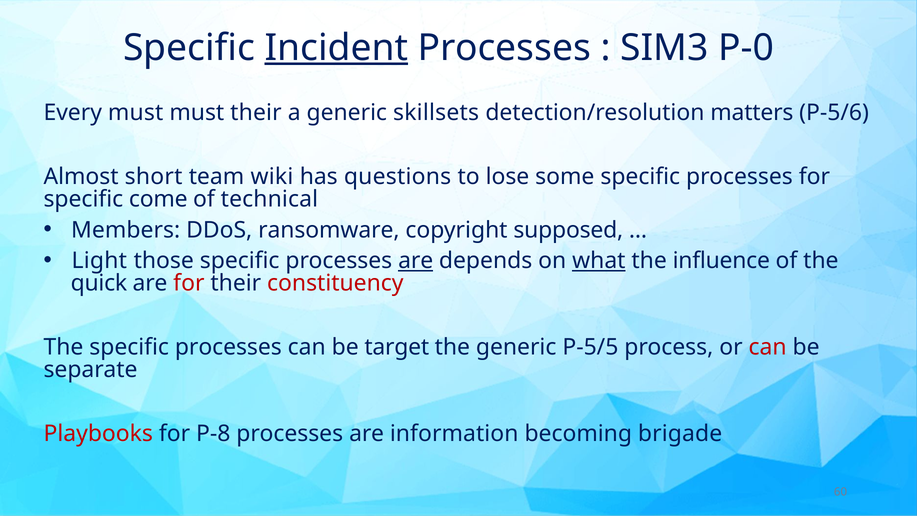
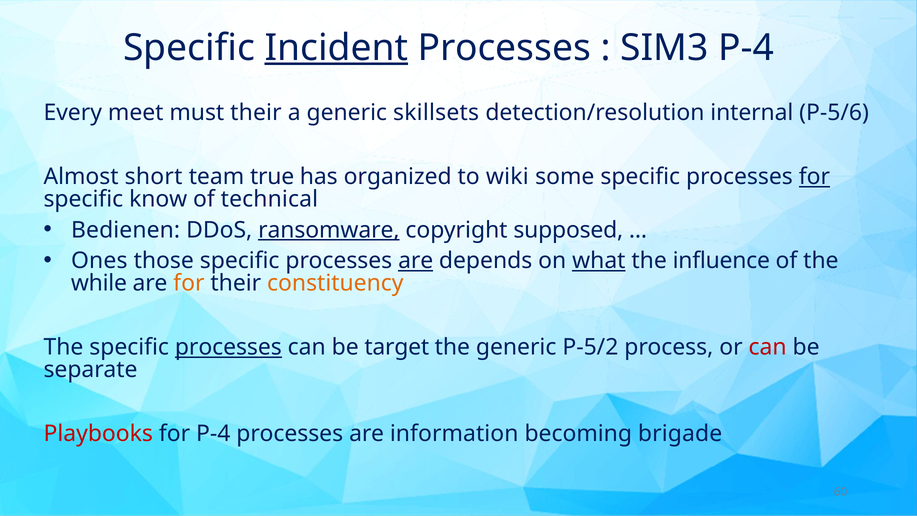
SIM3 P-0: P-0 -> P-4 (746, 48)
Every must: must -> meet (136, 113)
matters: matters -> internal (752, 113)
wiki: wiki -> true (272, 177)
questions: questions -> organized (398, 177)
lose: lose -> wiki (507, 177)
for underline: none -> present (814, 177)
come: come -> know (158, 199)
Members: Members -> Bedienen (126, 230)
ransomware underline: none -> present (329, 230)
Light: Light -> Ones (99, 261)
quick: quick -> while (99, 283)
for colour: red -> orange (189, 283)
constituency colour: red -> orange (335, 283)
processes underline: none -> present (228, 347)
P-5/5: P-5/5 -> P-5/2 (590, 347)
for P-8: P-8 -> P-4 (213, 434)
